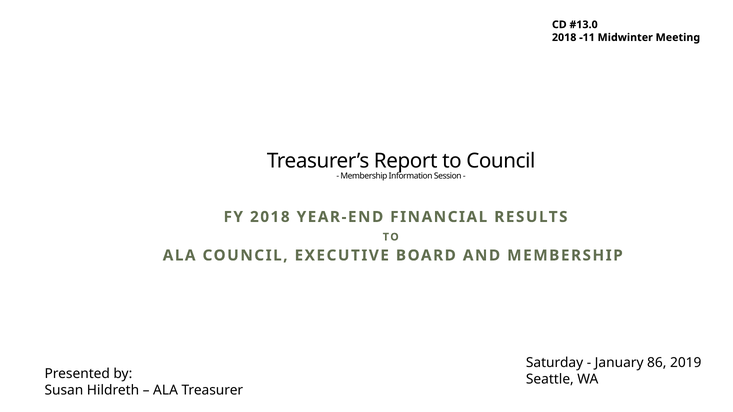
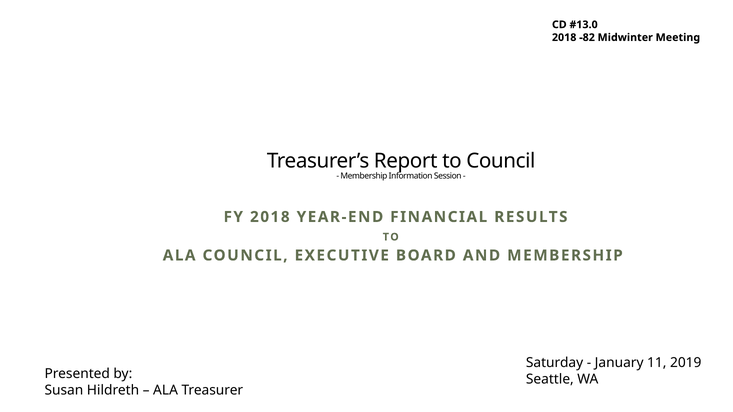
-11: -11 -> -82 (587, 37)
86: 86 -> 11 (657, 363)
